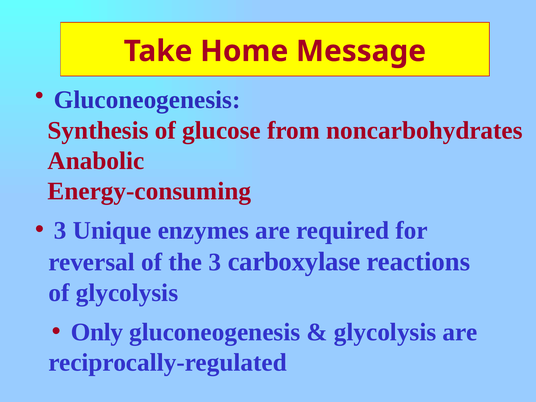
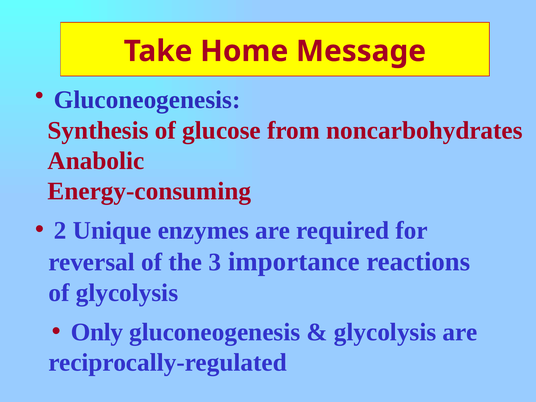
3: 3 -> 2 (60, 230)
carboxylase: carboxylase -> importance (294, 262)
